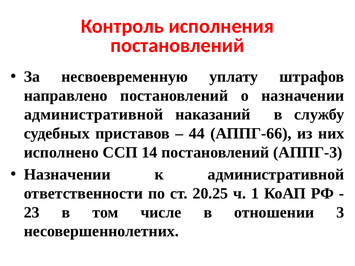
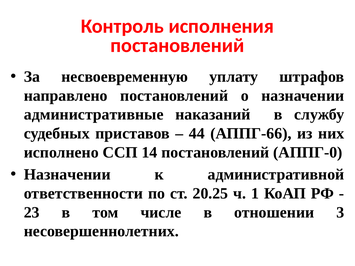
административной: административной -> административные (94, 115)
АППГ-3: АППГ-3 -> АППГ-0 (308, 153)
